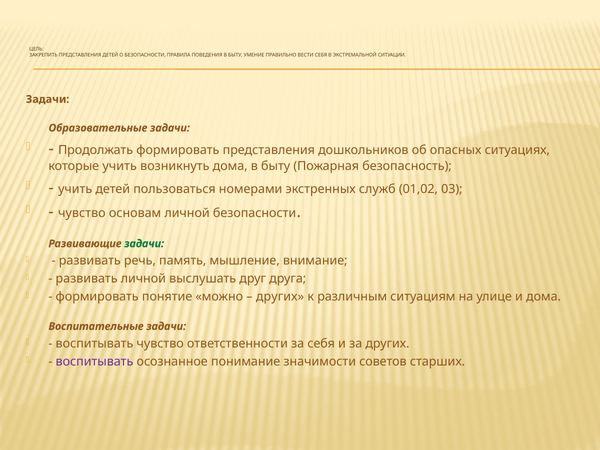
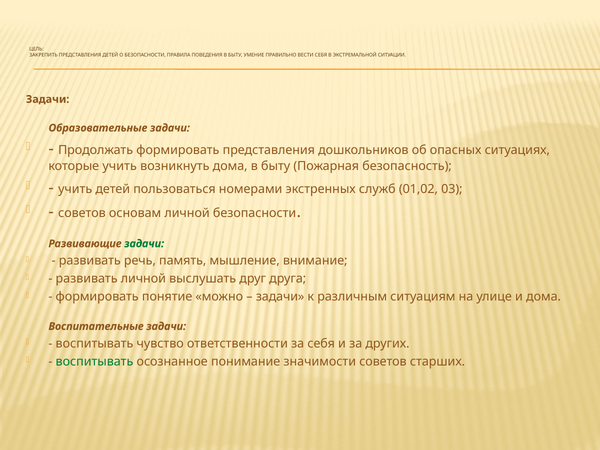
чувство: чувство -> советов (82, 213)
других: других -> задачи (280, 297)
воспитывать colour: purple -> green (94, 361)
